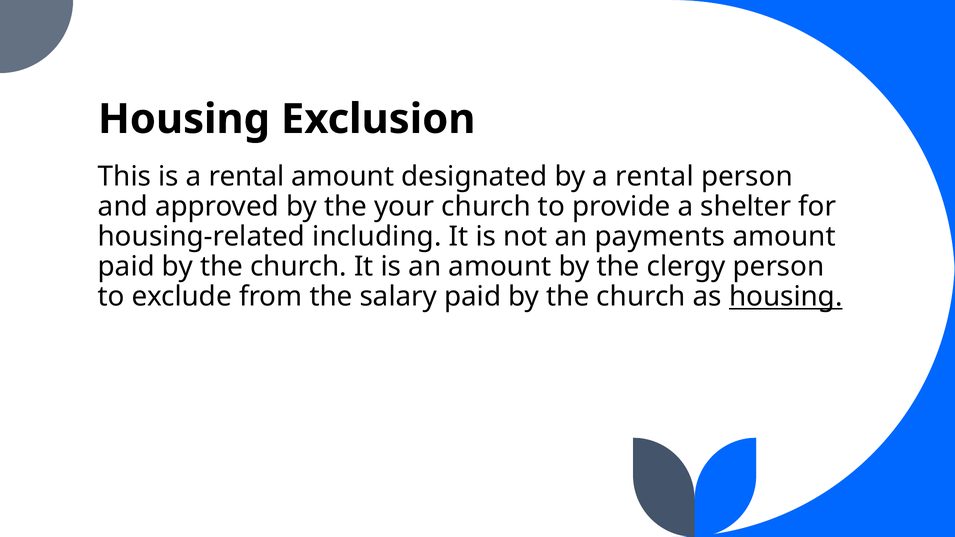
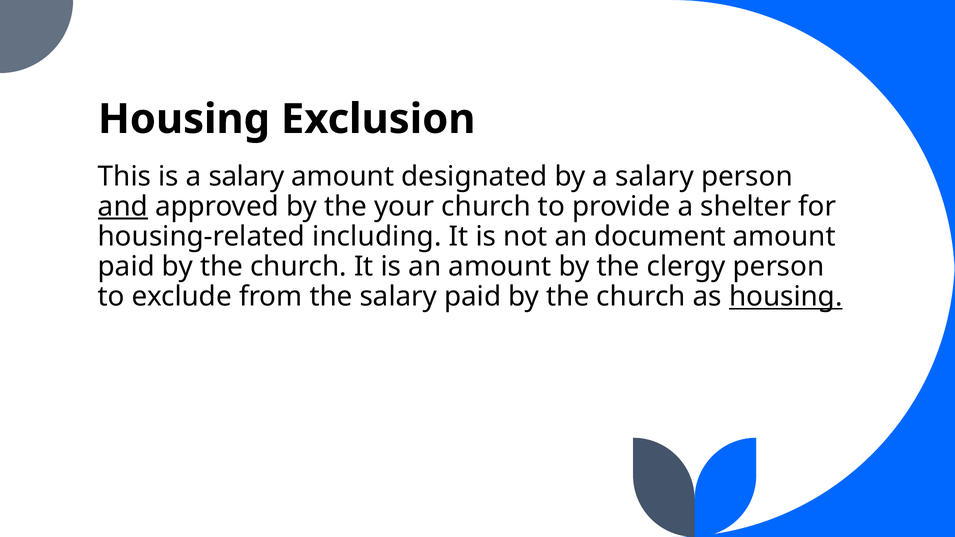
is a rental: rental -> salary (247, 176)
by a rental: rental -> salary (654, 176)
and underline: none -> present (123, 207)
payments: payments -> document (660, 237)
